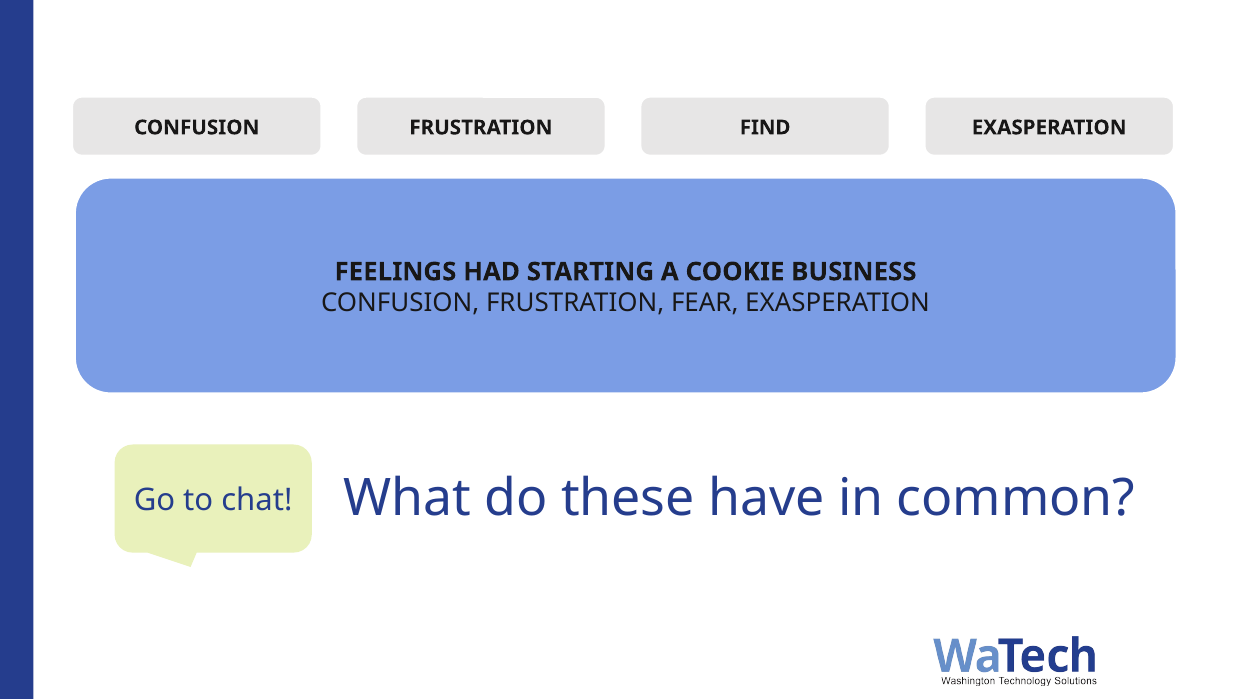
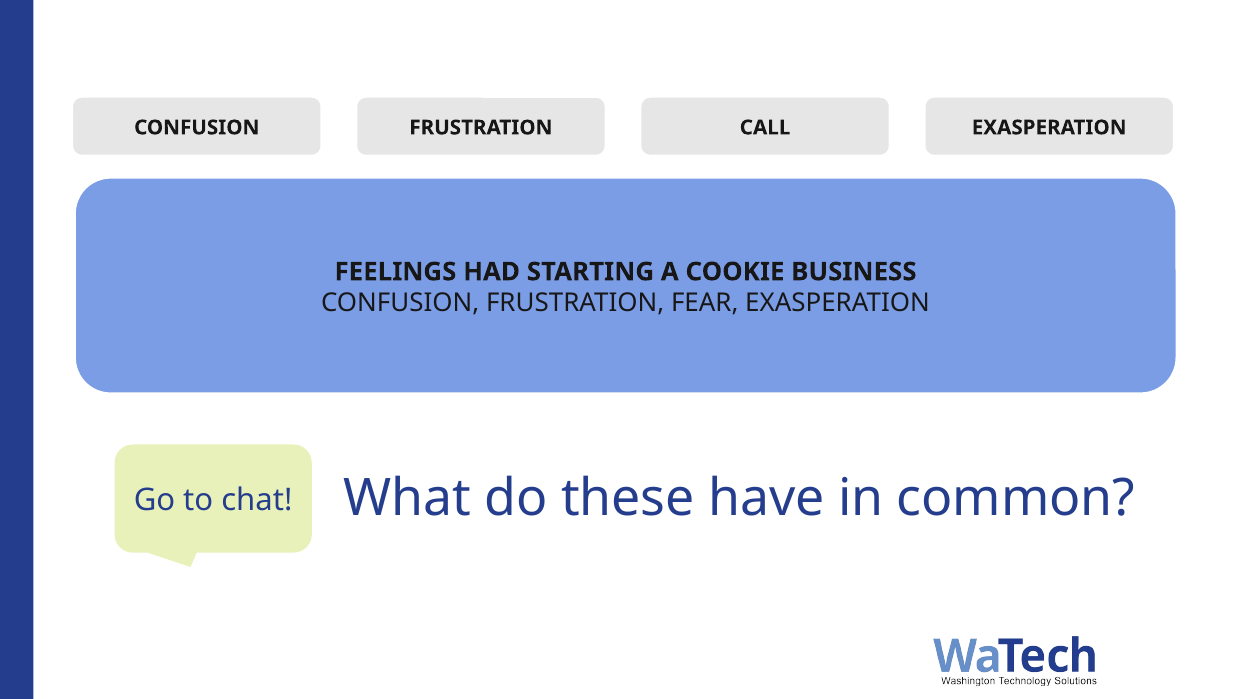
FIND: FIND -> CALL (765, 128)
